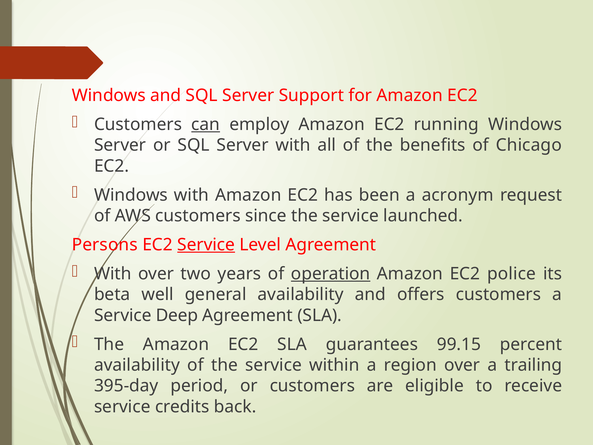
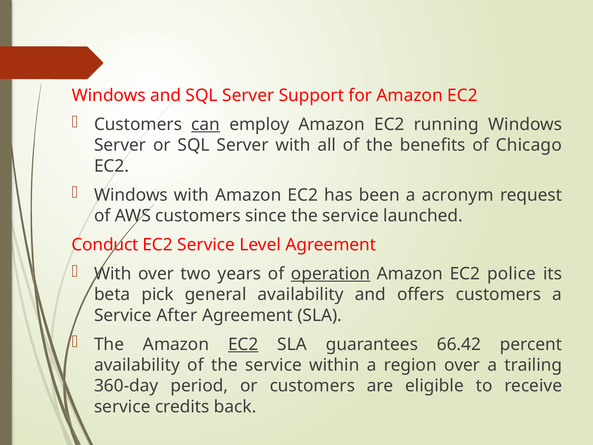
Persons: Persons -> Conduct (105, 245)
Service underline: present -> none (206, 245)
well: well -> pick (158, 294)
Deep: Deep -> After (177, 315)
EC2 underline: none -> present (243, 344)
99.15: 99.15 -> 66.42 (459, 344)
395-day: 395-day -> 360-day (126, 386)
